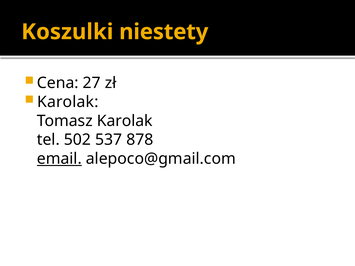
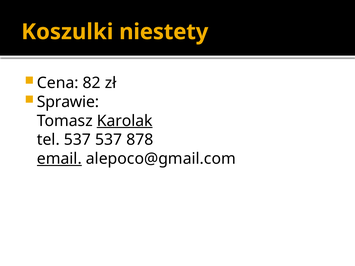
27: 27 -> 82 (92, 83)
Karolak: Karolak -> Sprawie (68, 102)
Karolak underline: none -> present (125, 121)
tel 502: 502 -> 537 (77, 140)
